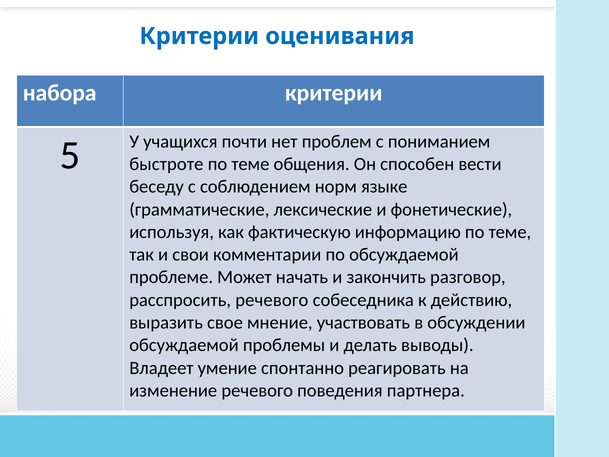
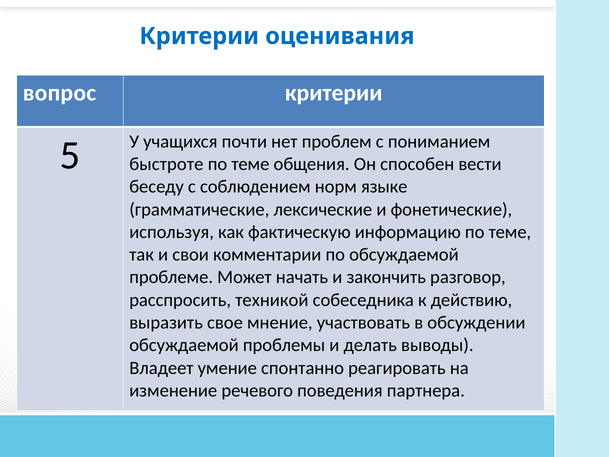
набора: набора -> вопрос (60, 93)
расспросить речевого: речевого -> техникой (272, 300)
